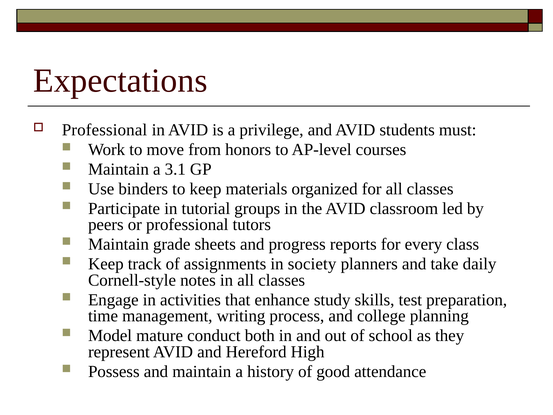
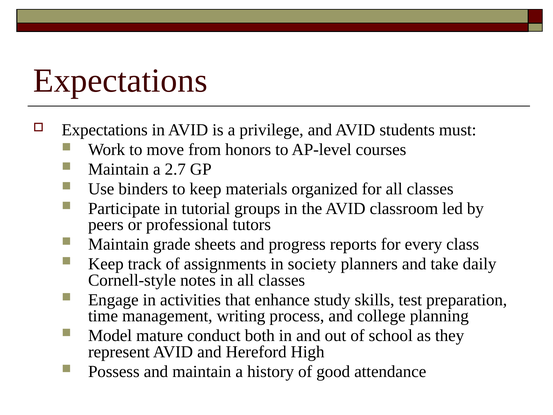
Professional: Professional -> Expectations (105, 130)
3.1: 3.1 -> 2.7 (175, 169)
